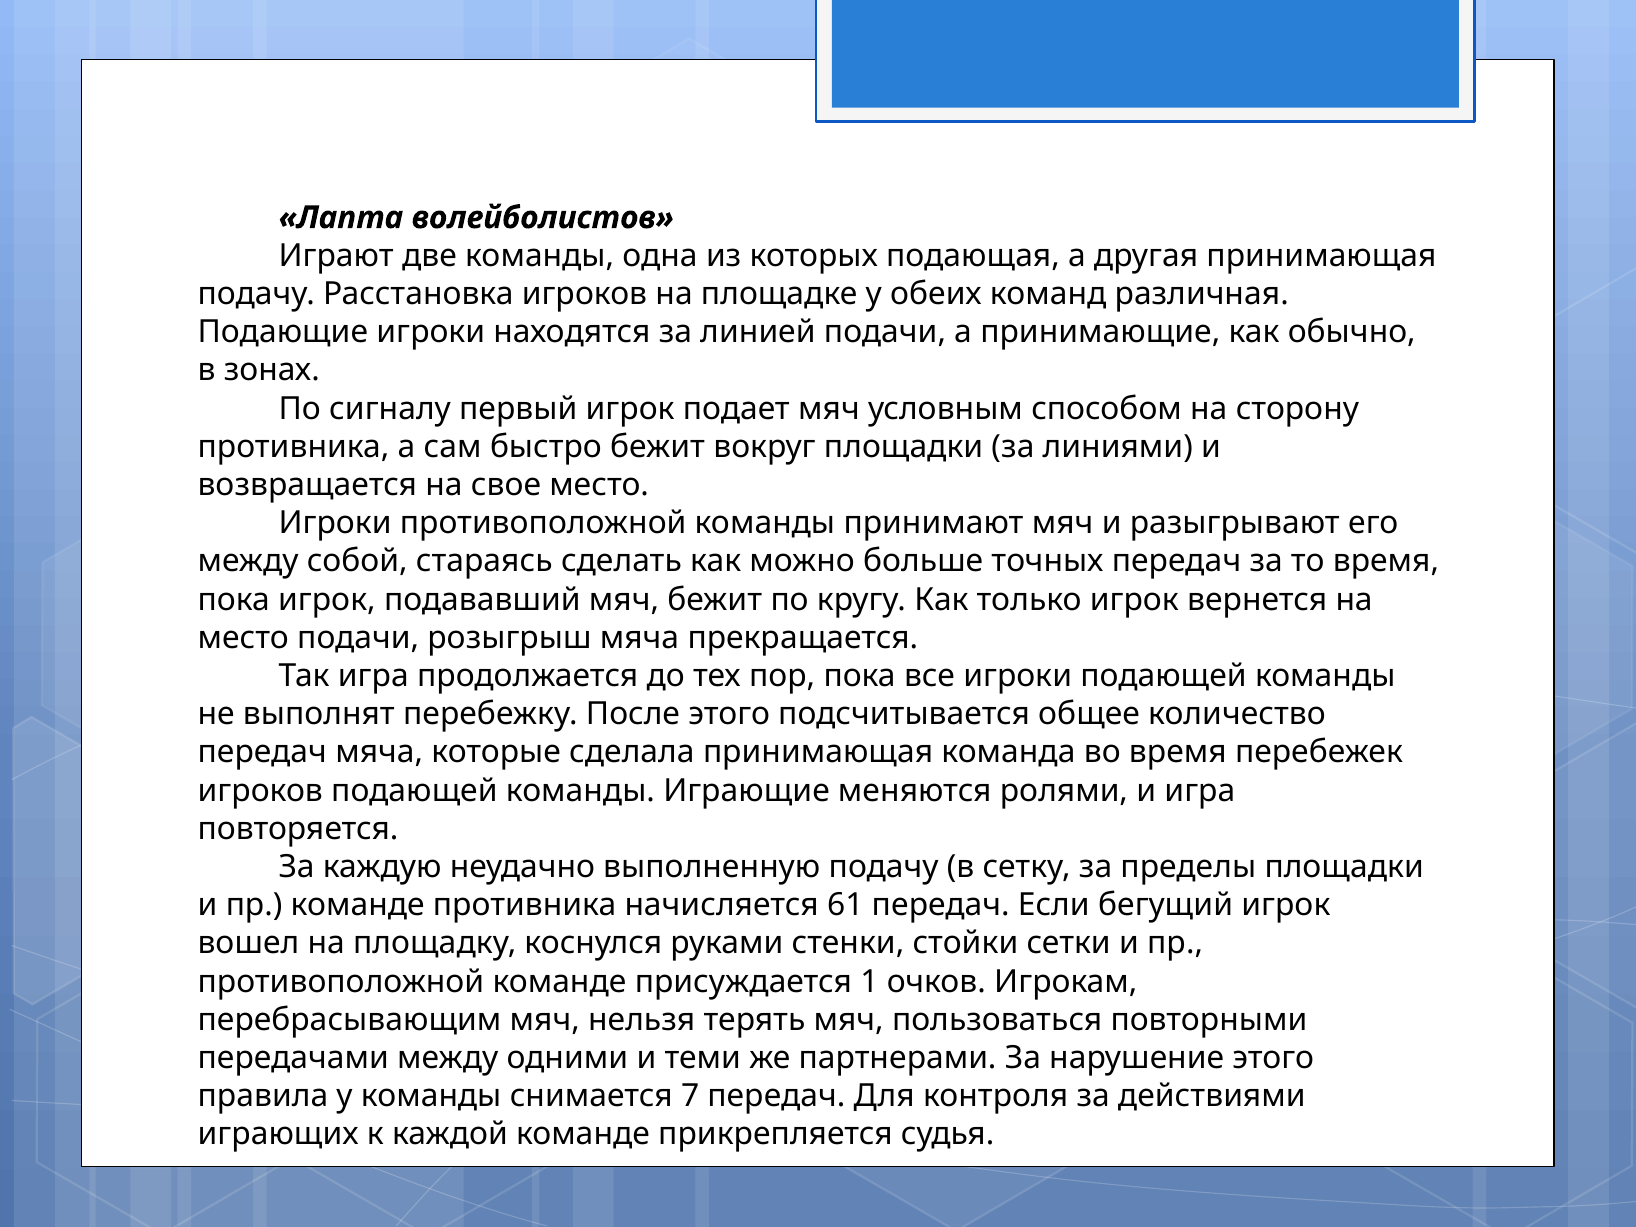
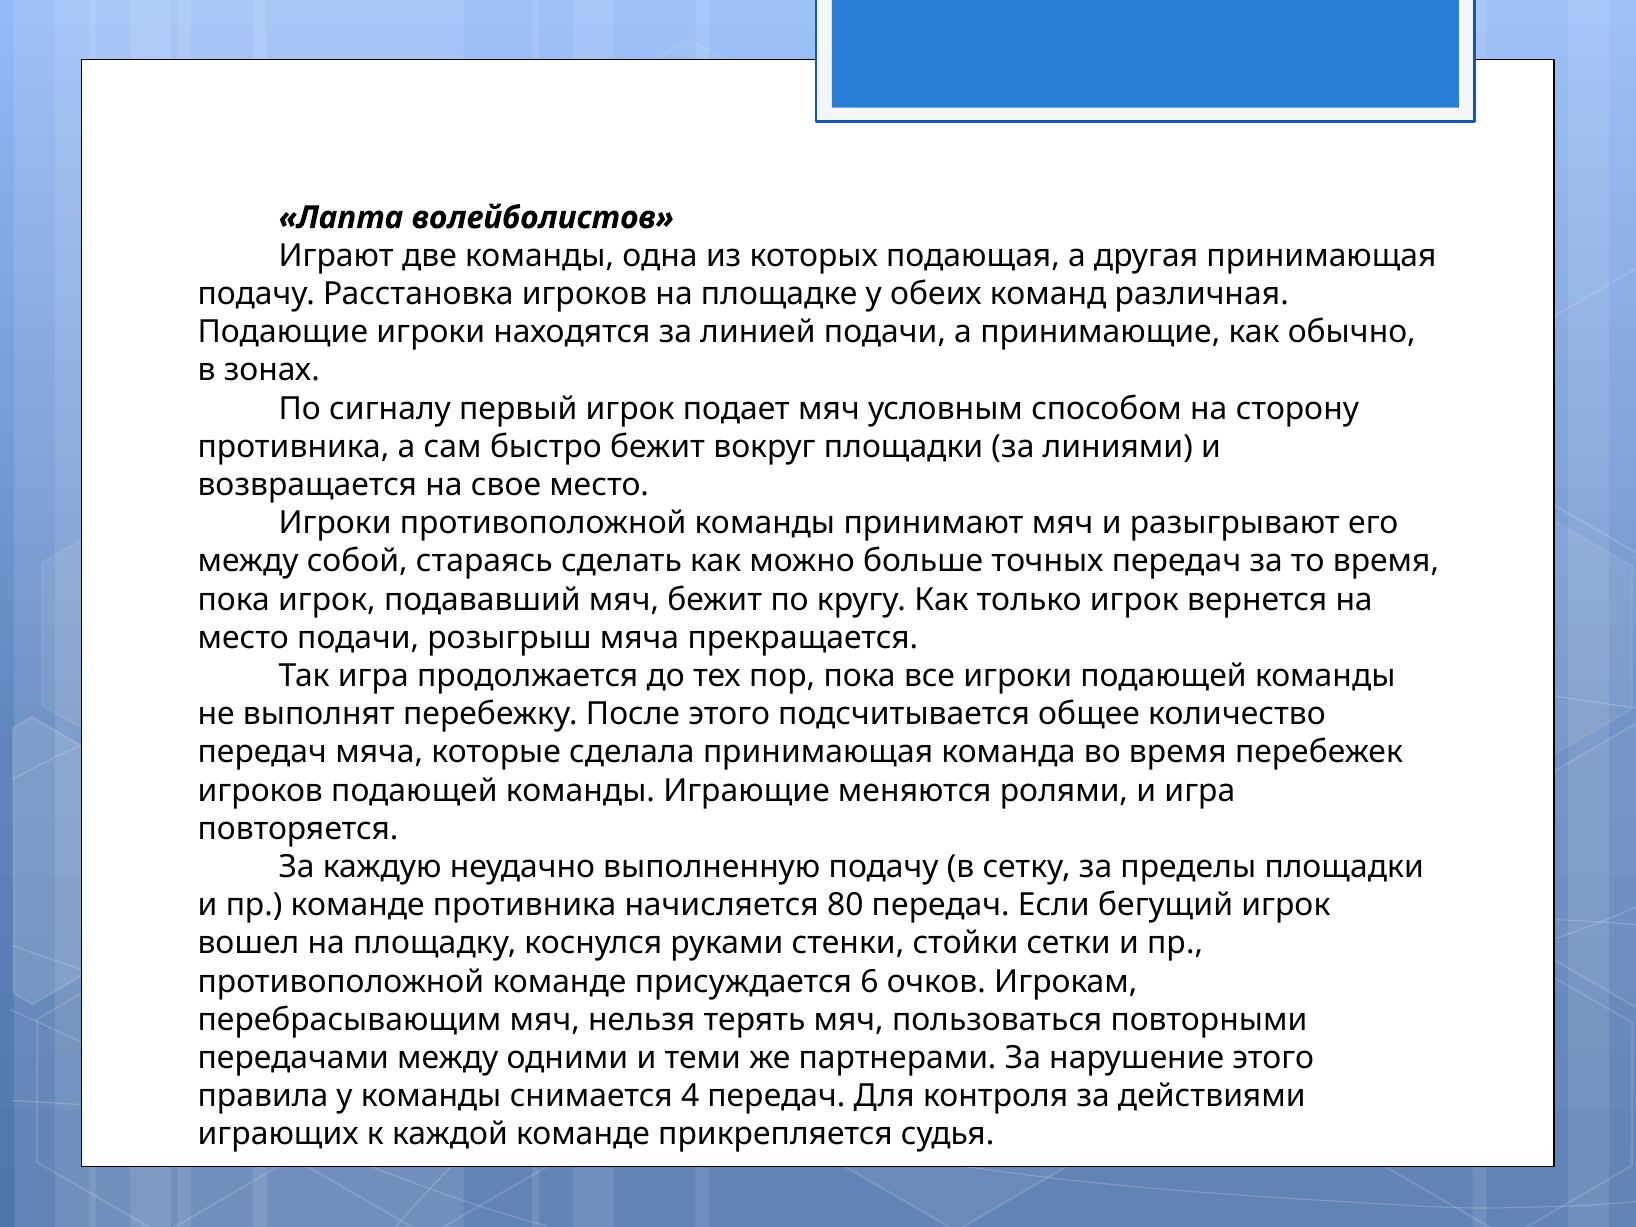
61: 61 -> 80 (845, 905)
1: 1 -> 6 (869, 982)
7: 7 -> 4 (690, 1096)
